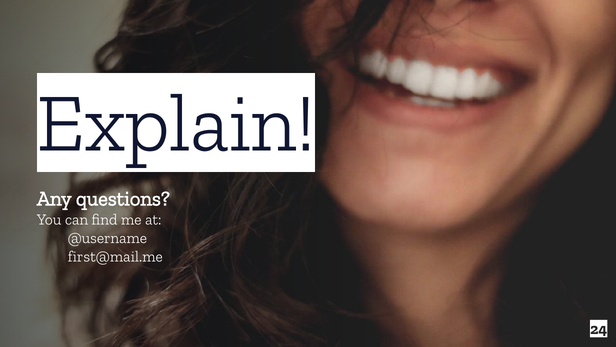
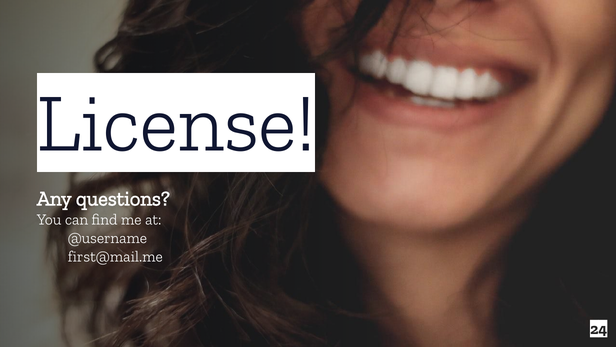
Explain: Explain -> License (176, 124)
